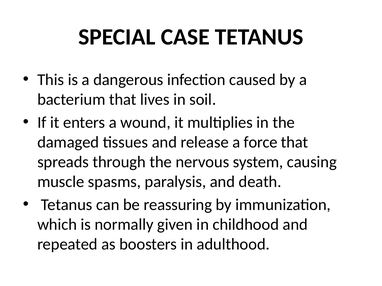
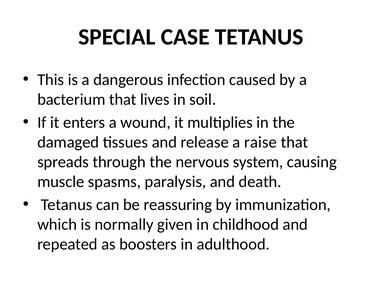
force: force -> raise (260, 142)
